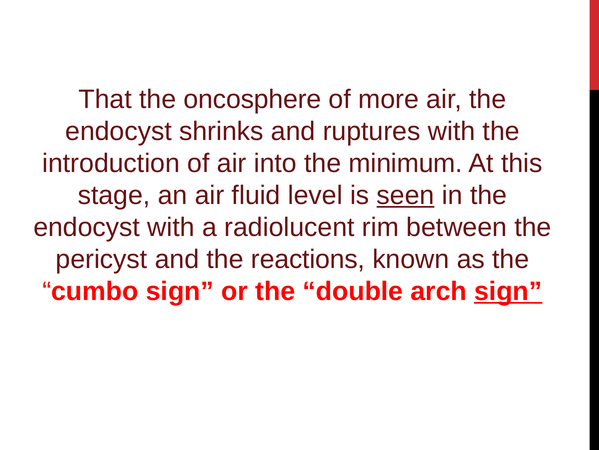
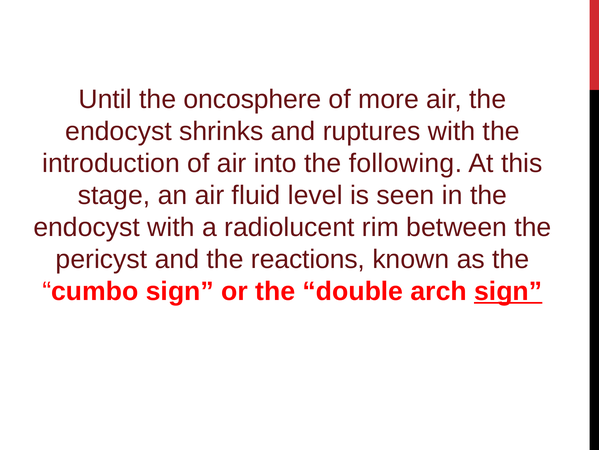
That: That -> Until (105, 99)
minimum: minimum -> following (405, 163)
seen underline: present -> none (406, 195)
